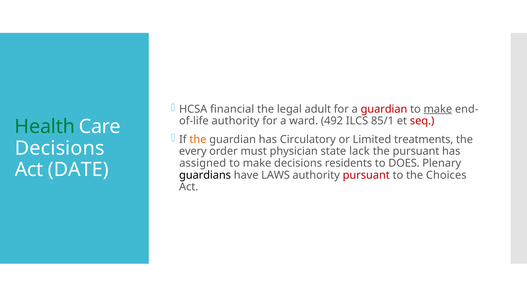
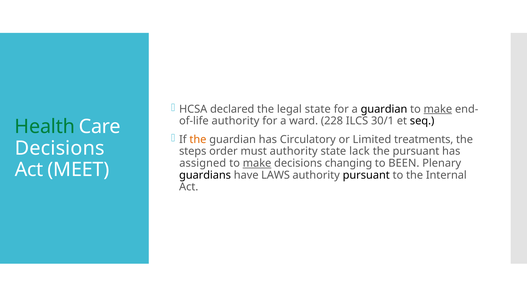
financial: financial -> declared (232, 109)
legal adult: adult -> state (318, 109)
guardian colour: red -> black (384, 109)
492: 492 -> 228 (332, 121)
85/1: 85/1 -> 30/1 (383, 121)
seq colour: red -> black (422, 121)
every: every -> steps (193, 151)
must physician: physician -> authority (294, 151)
make underline: none -> present (257, 163)
residents: residents -> changing (349, 163)
DOES: DOES -> BEEN (404, 163)
DATE: DATE -> MEET (78, 169)
pursuant colour: red -> black (366, 175)
Choices: Choices -> Internal (446, 175)
